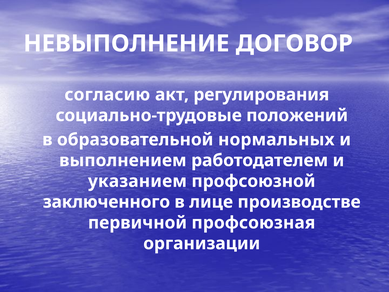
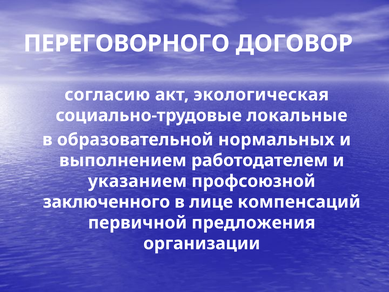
НЕВЫПОЛНЕНИЕ: НЕВЫПОЛНЕНИЕ -> ПЕРЕГОВОРНОГО (127, 44)
регулирования: регулирования -> экологическая (261, 95)
положений: положений -> локальные (297, 115)
производстве: производстве -> компенсаций (299, 202)
профсоюзная: профсоюзная -> предложения (253, 223)
